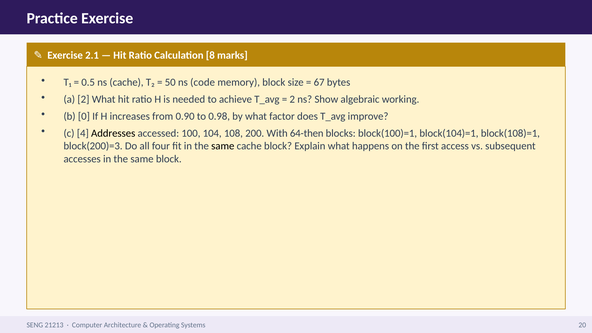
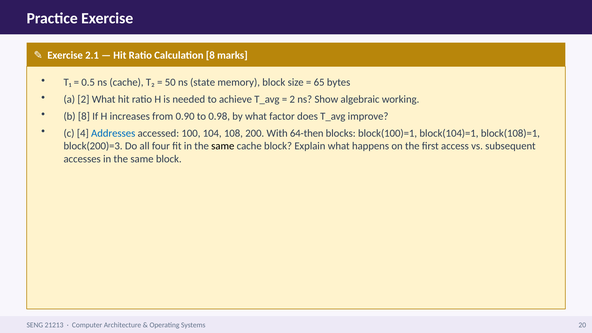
code: code -> state (203, 82)
67: 67 -> 65 (319, 82)
b 0: 0 -> 8 (84, 116)
Addresses colour: black -> blue (113, 133)
